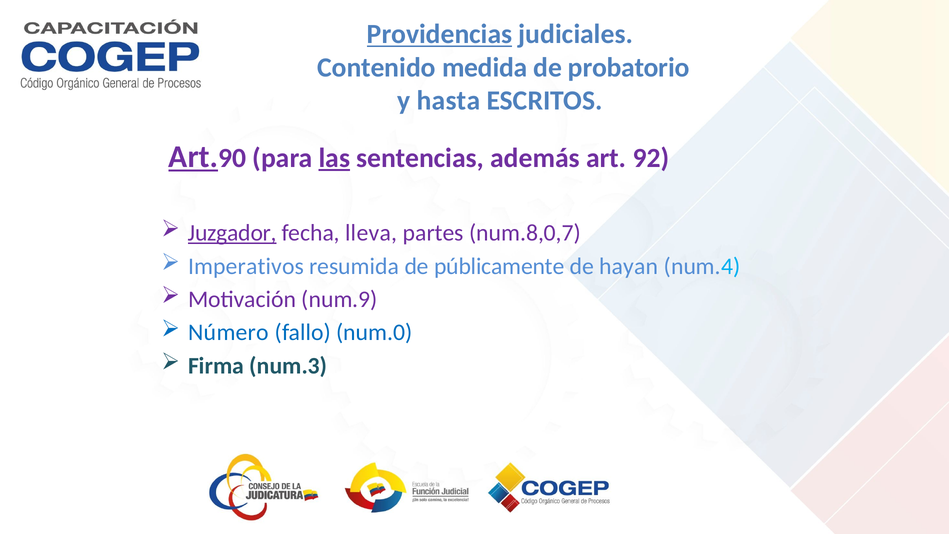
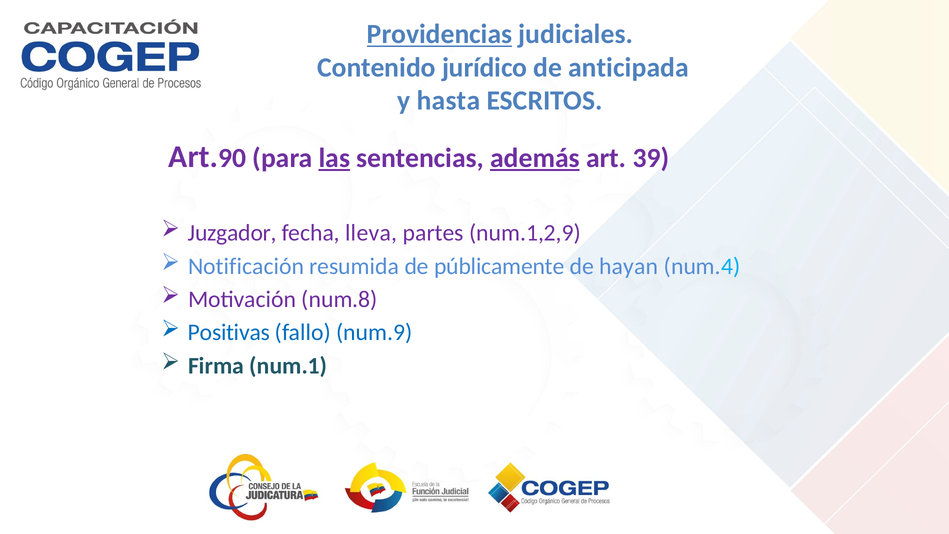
medida: medida -> jurídico (485, 68)
probatorio: probatorio -> anticipada (629, 68)
Art underline: present -> none (193, 157)
además underline: none -> present (535, 158)
92: 92 -> 39 (651, 158)
Juzgador underline: present -> none (232, 233)
num.8,0,7: num.8,0,7 -> num.1,2,9 (525, 233)
Imperativos: Imperativos -> Notificación (246, 266)
num.9: num.9 -> num.8 (340, 299)
Número: Número -> Positivas (229, 332)
num.0: num.0 -> num.9 (374, 332)
num.3: num.3 -> num.1 (288, 366)
